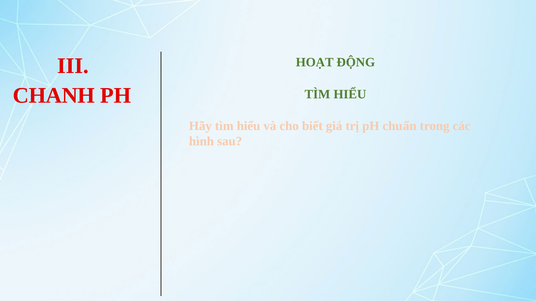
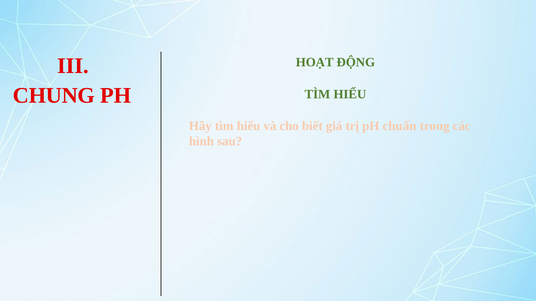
CHANH: CHANH -> CHUNG (54, 96)
